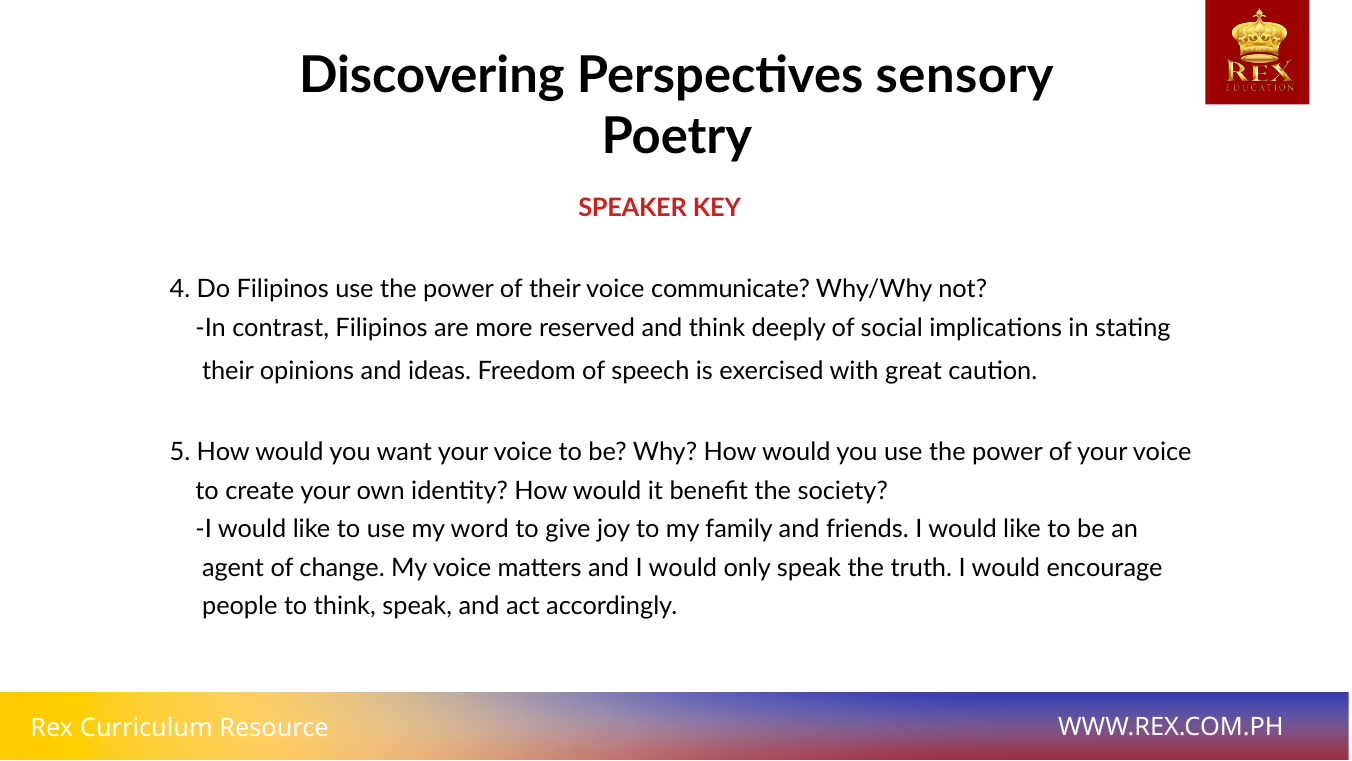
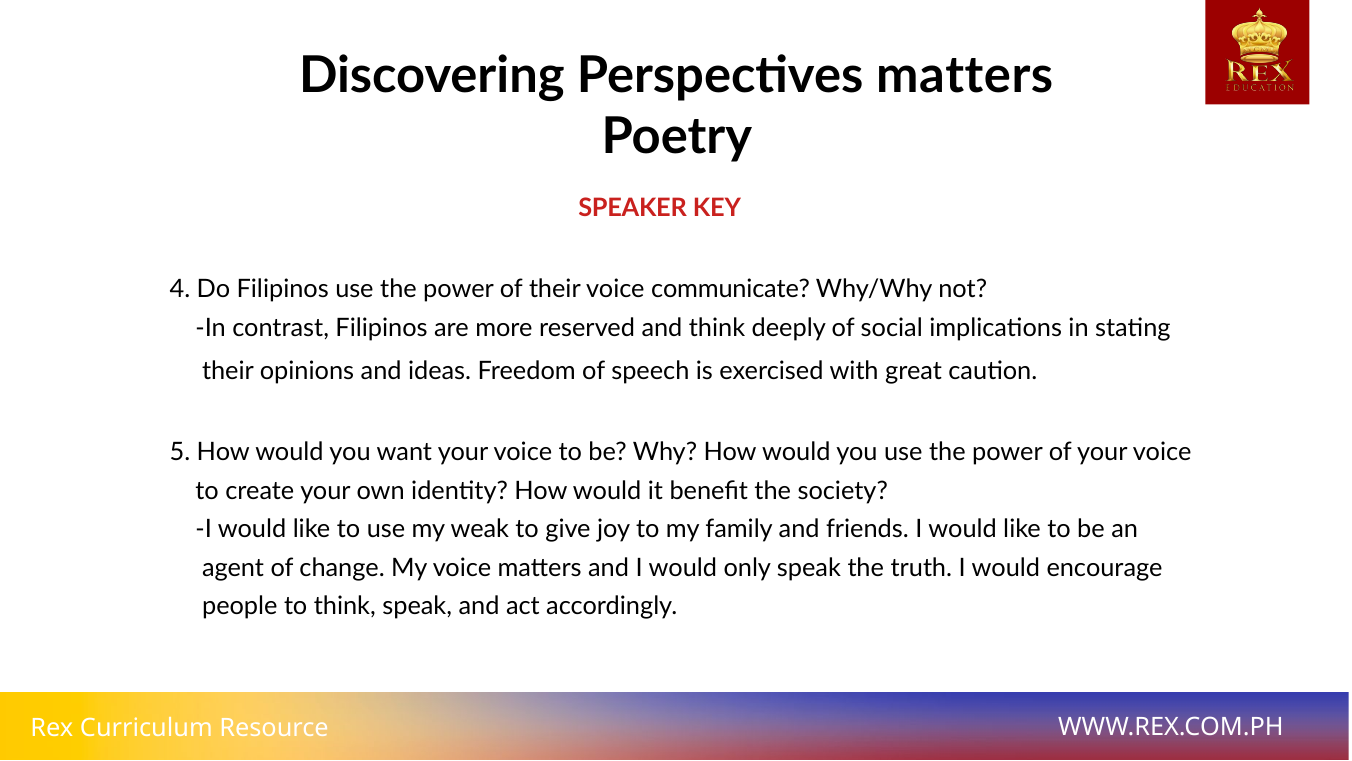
Perspectives sensory: sensory -> matters (965, 76)
word: word -> weak (480, 529)
